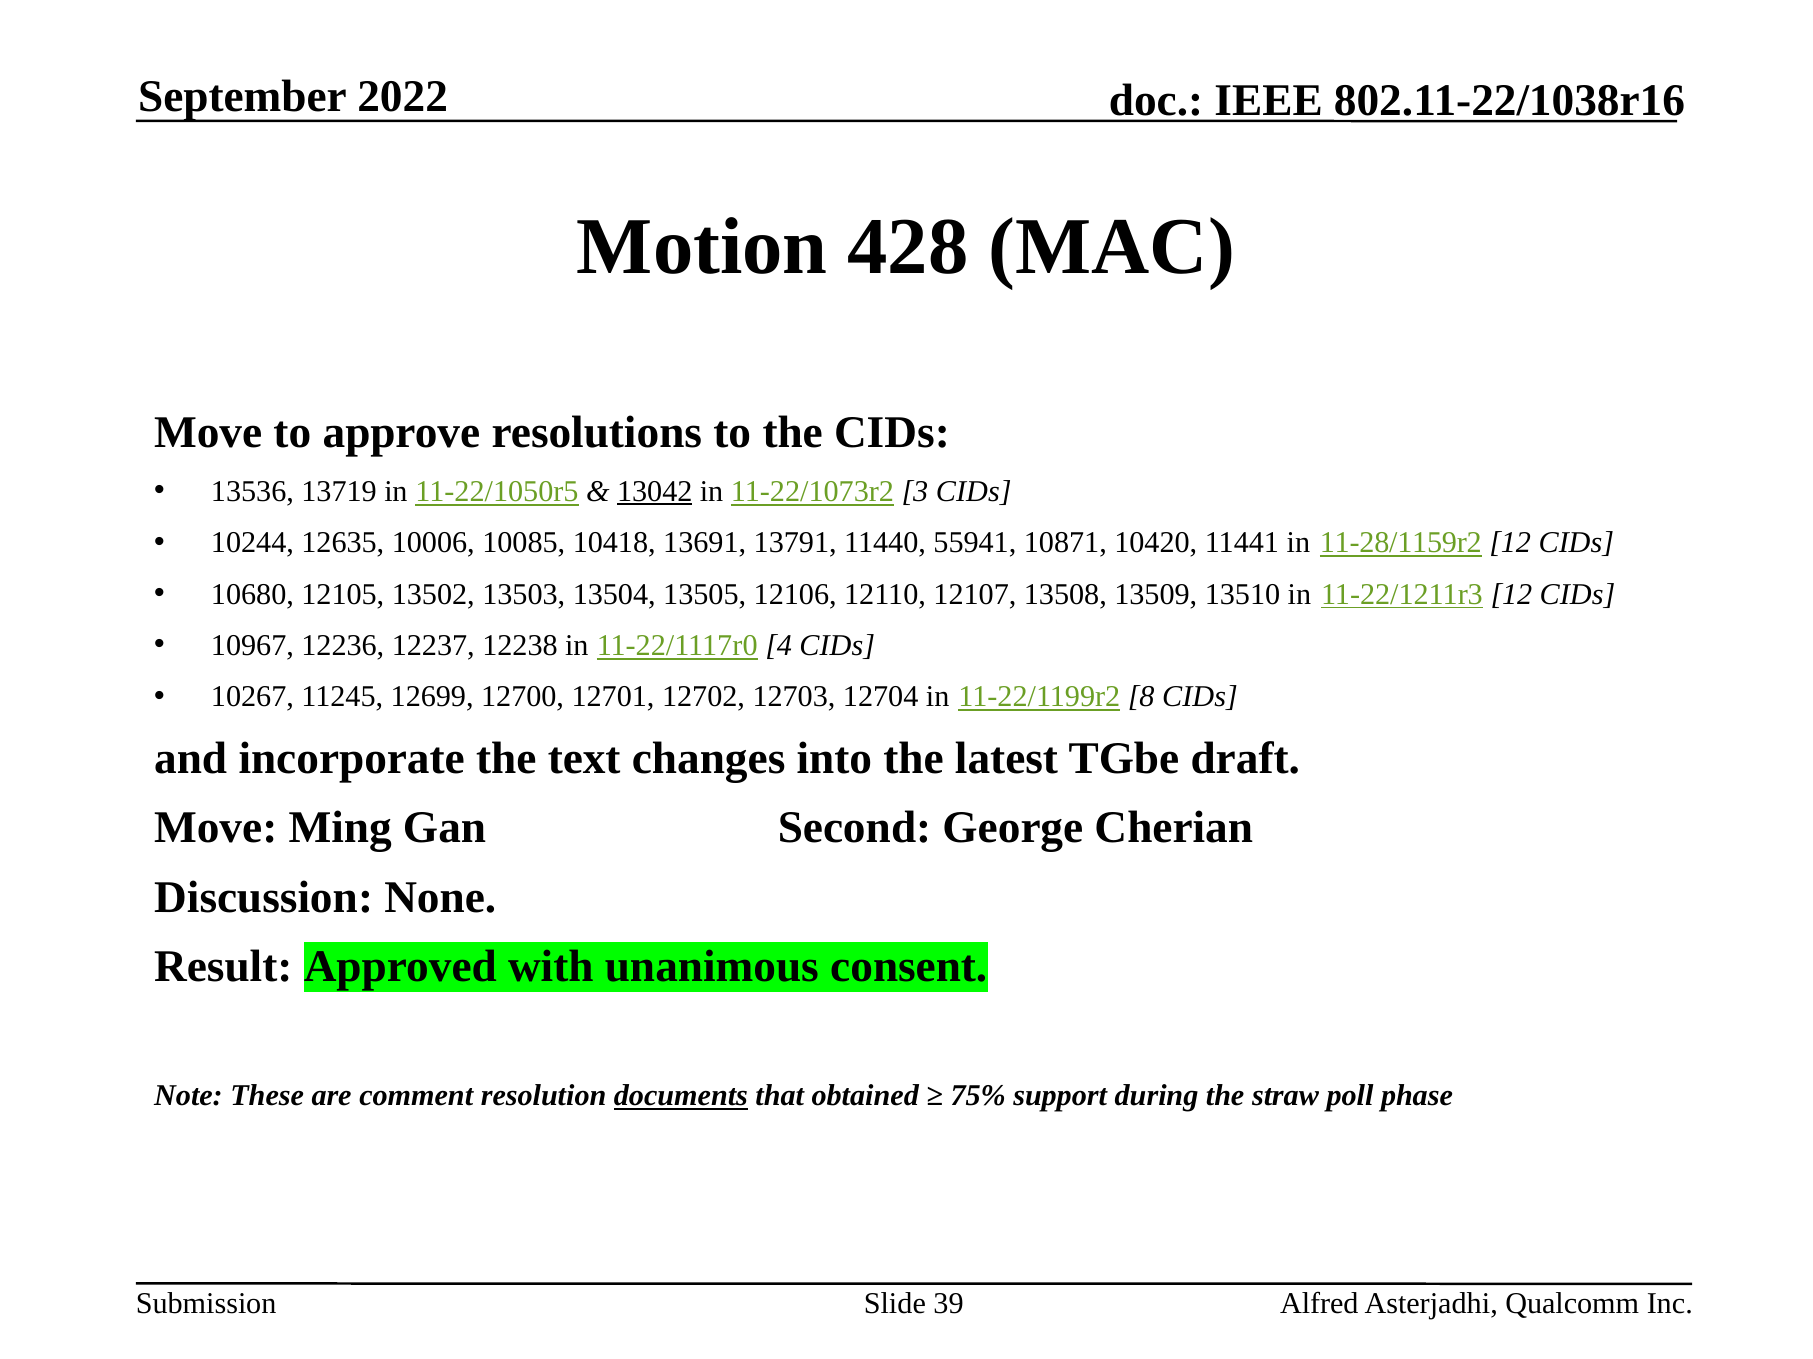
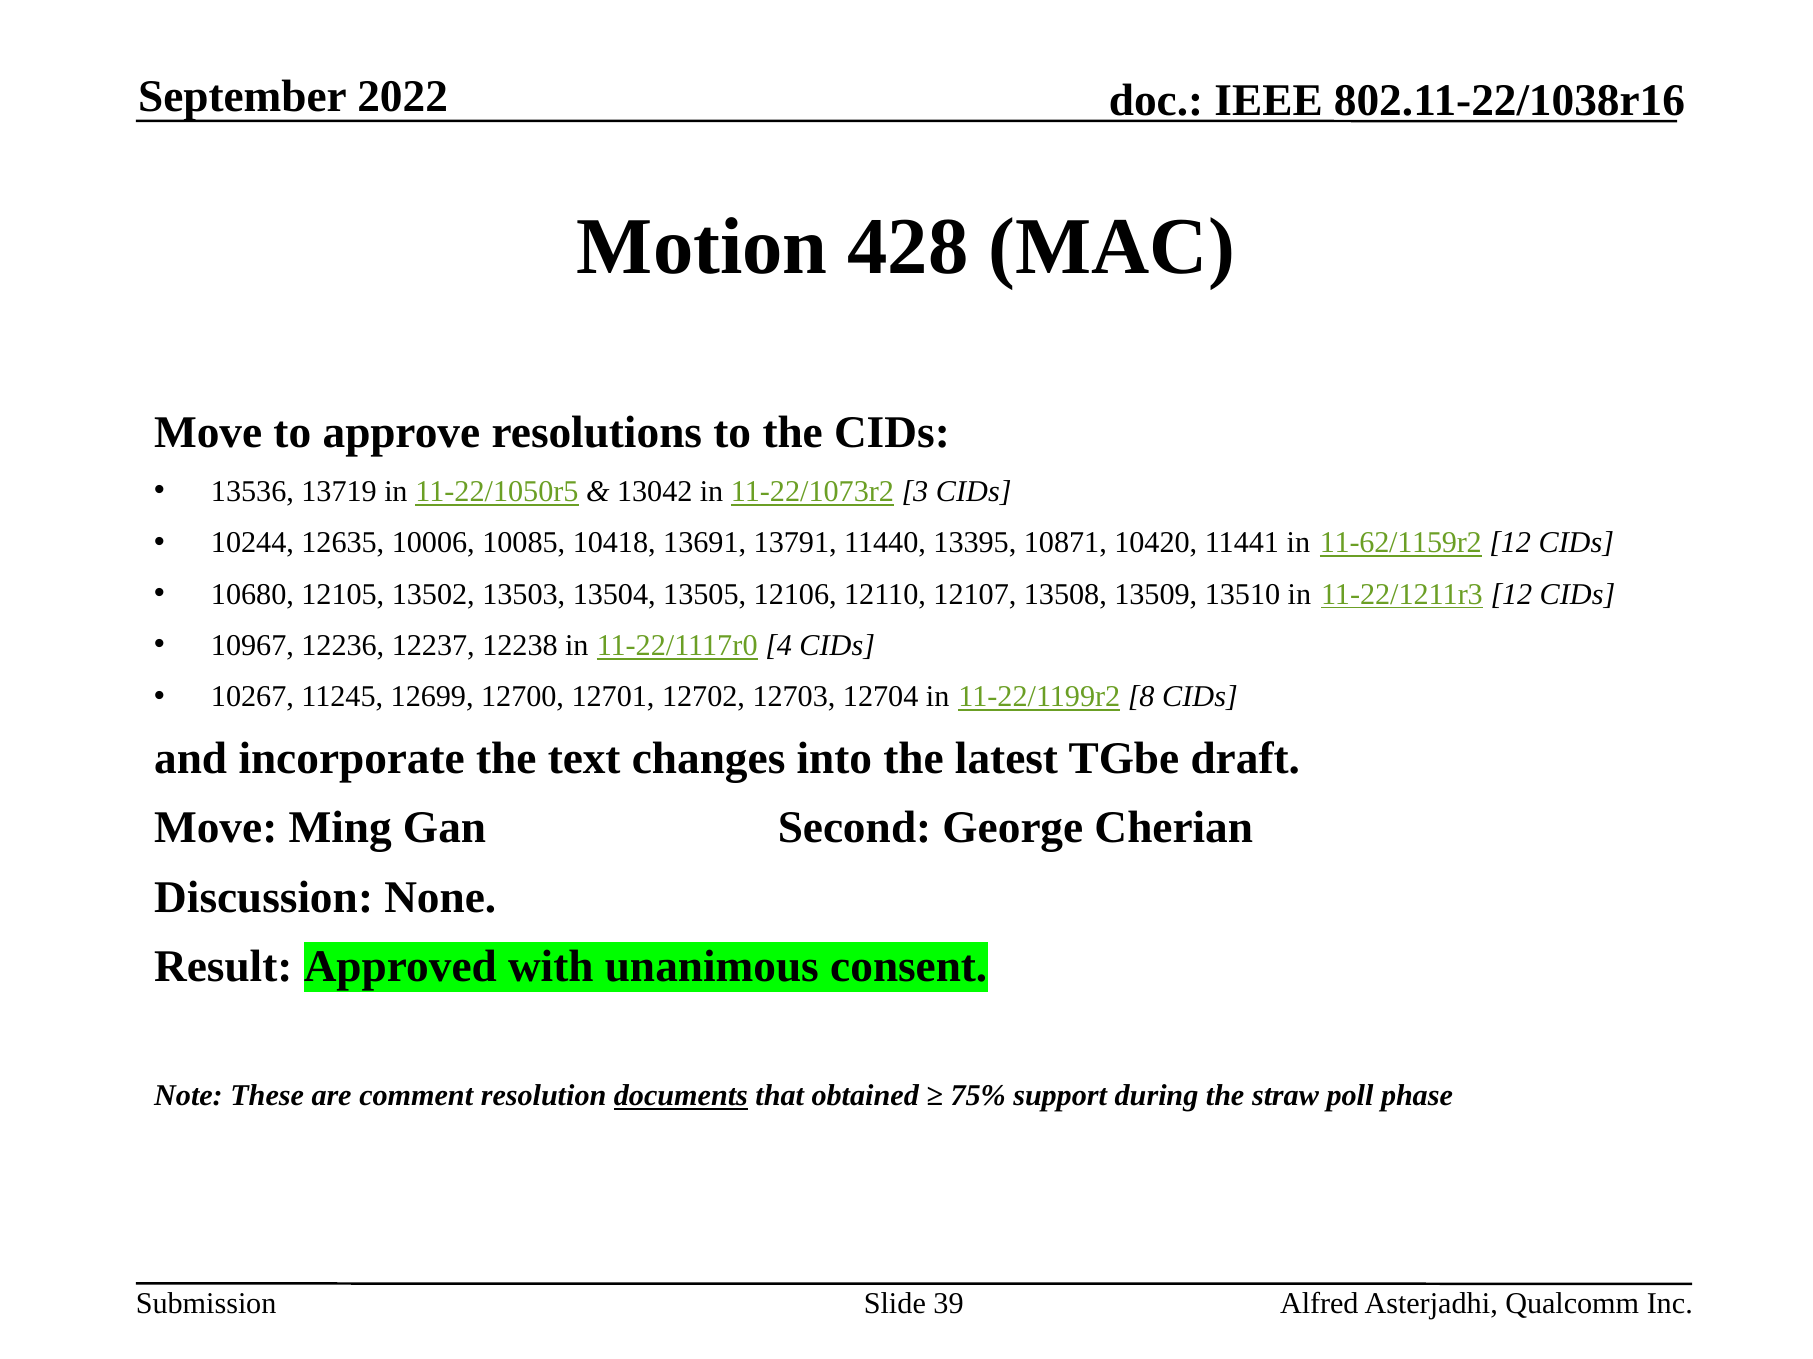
13042 underline: present -> none (655, 492)
55941: 55941 -> 13395 (975, 543)
11-28/1159r2: 11-28/1159r2 -> 11-62/1159r2 (1401, 543)
